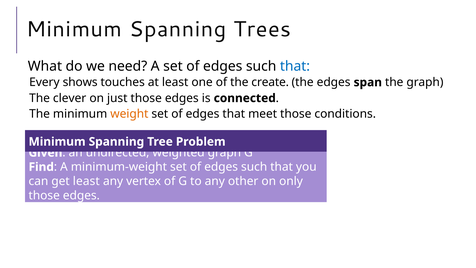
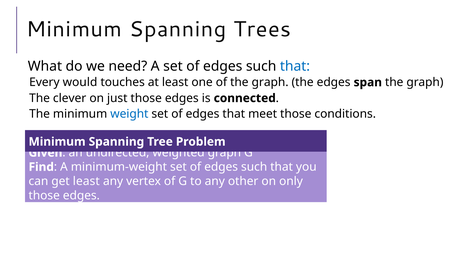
shows: shows -> would (80, 82)
of the create: create -> graph (270, 82)
weight colour: orange -> blue (129, 114)
